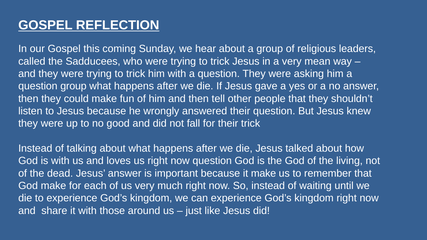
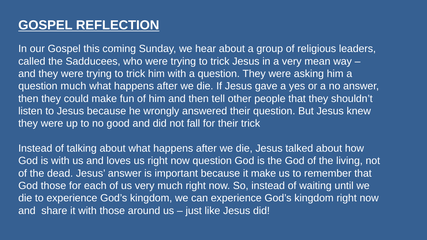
question group: group -> much (73, 86)
God make: make -> those (53, 186)
